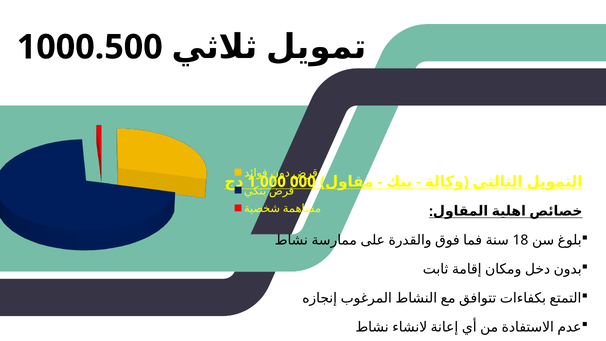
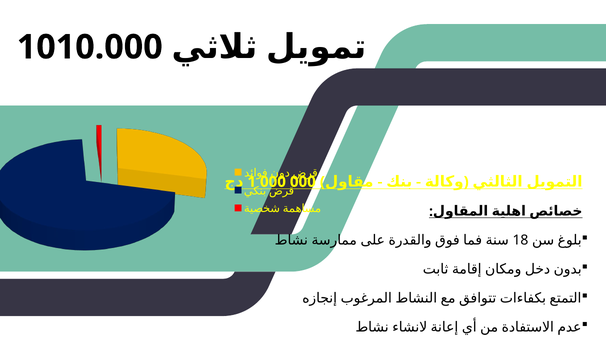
1000.500: 1000.500 -> 1010.000 (90, 47)
